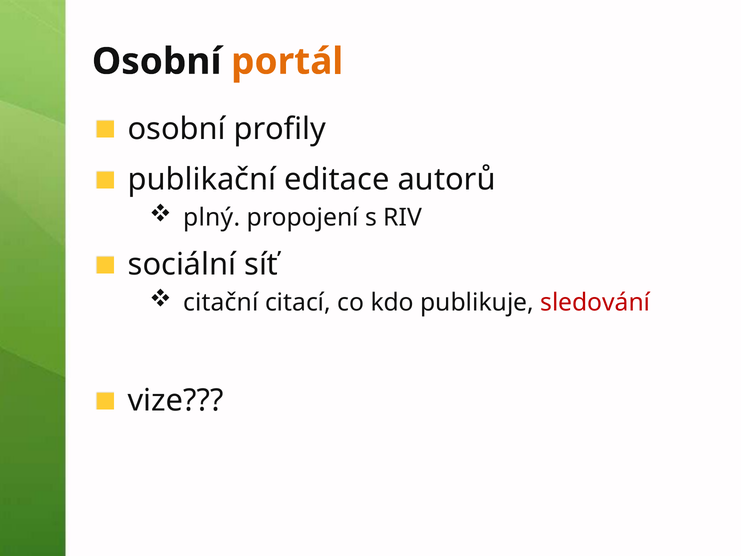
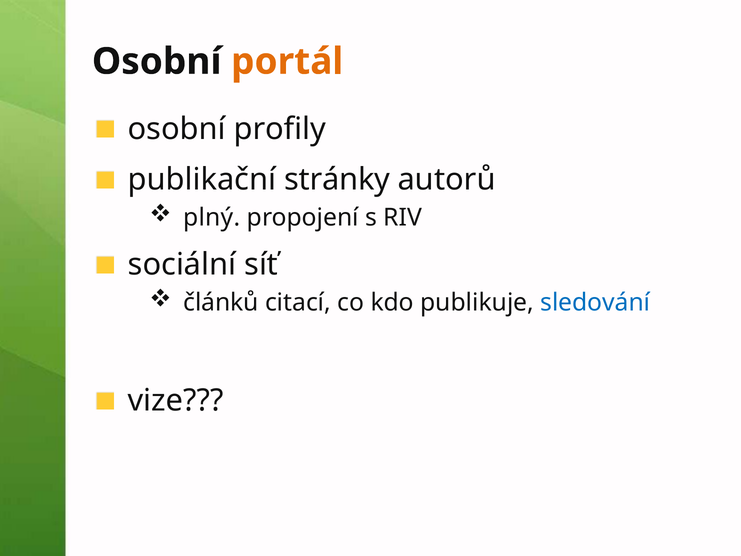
editace: editace -> stránky (337, 179)
citační: citační -> článků (221, 303)
sledování colour: red -> blue (595, 303)
